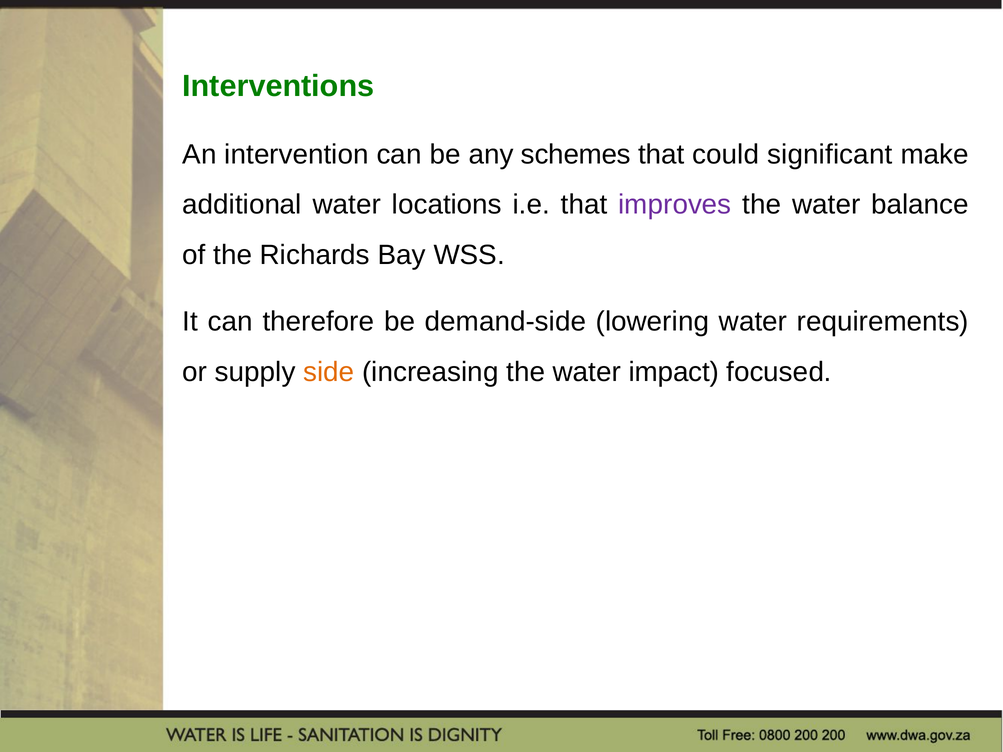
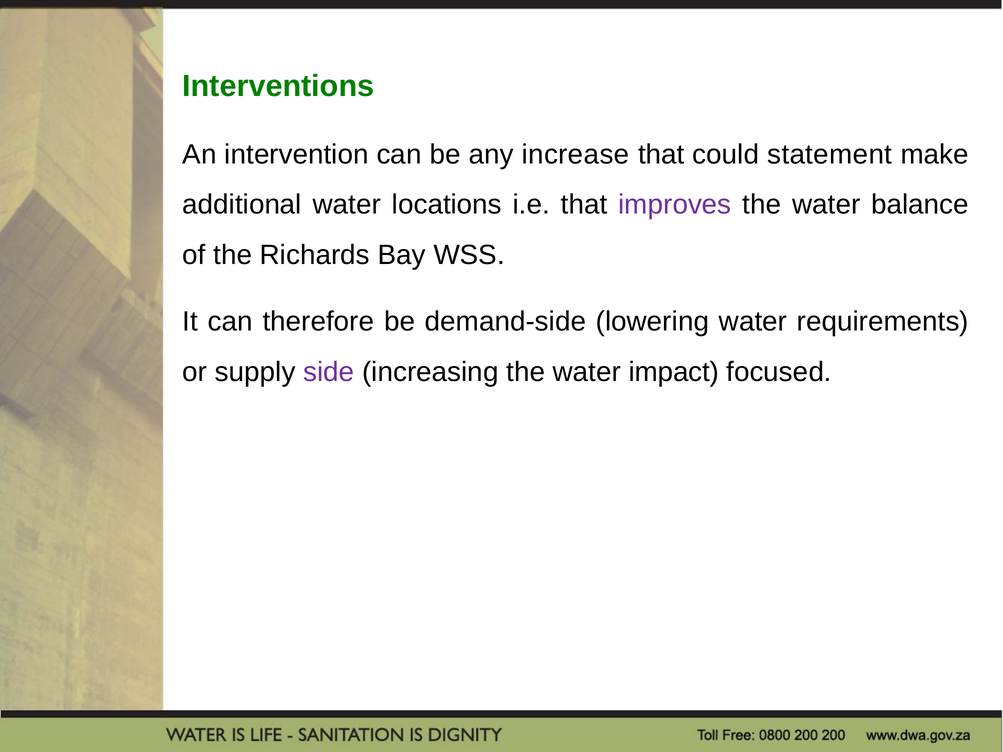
schemes: schemes -> increase (576, 155)
significant: significant -> statement (830, 155)
side colour: orange -> purple (329, 372)
